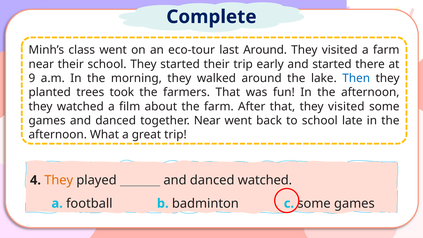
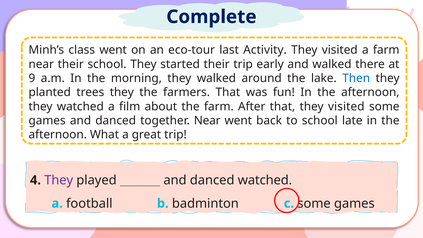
last Around: Around -> Activity (265, 50)
and started: started -> walked (332, 64)
trees took: took -> they (122, 92)
They colour: orange -> purple (59, 180)
